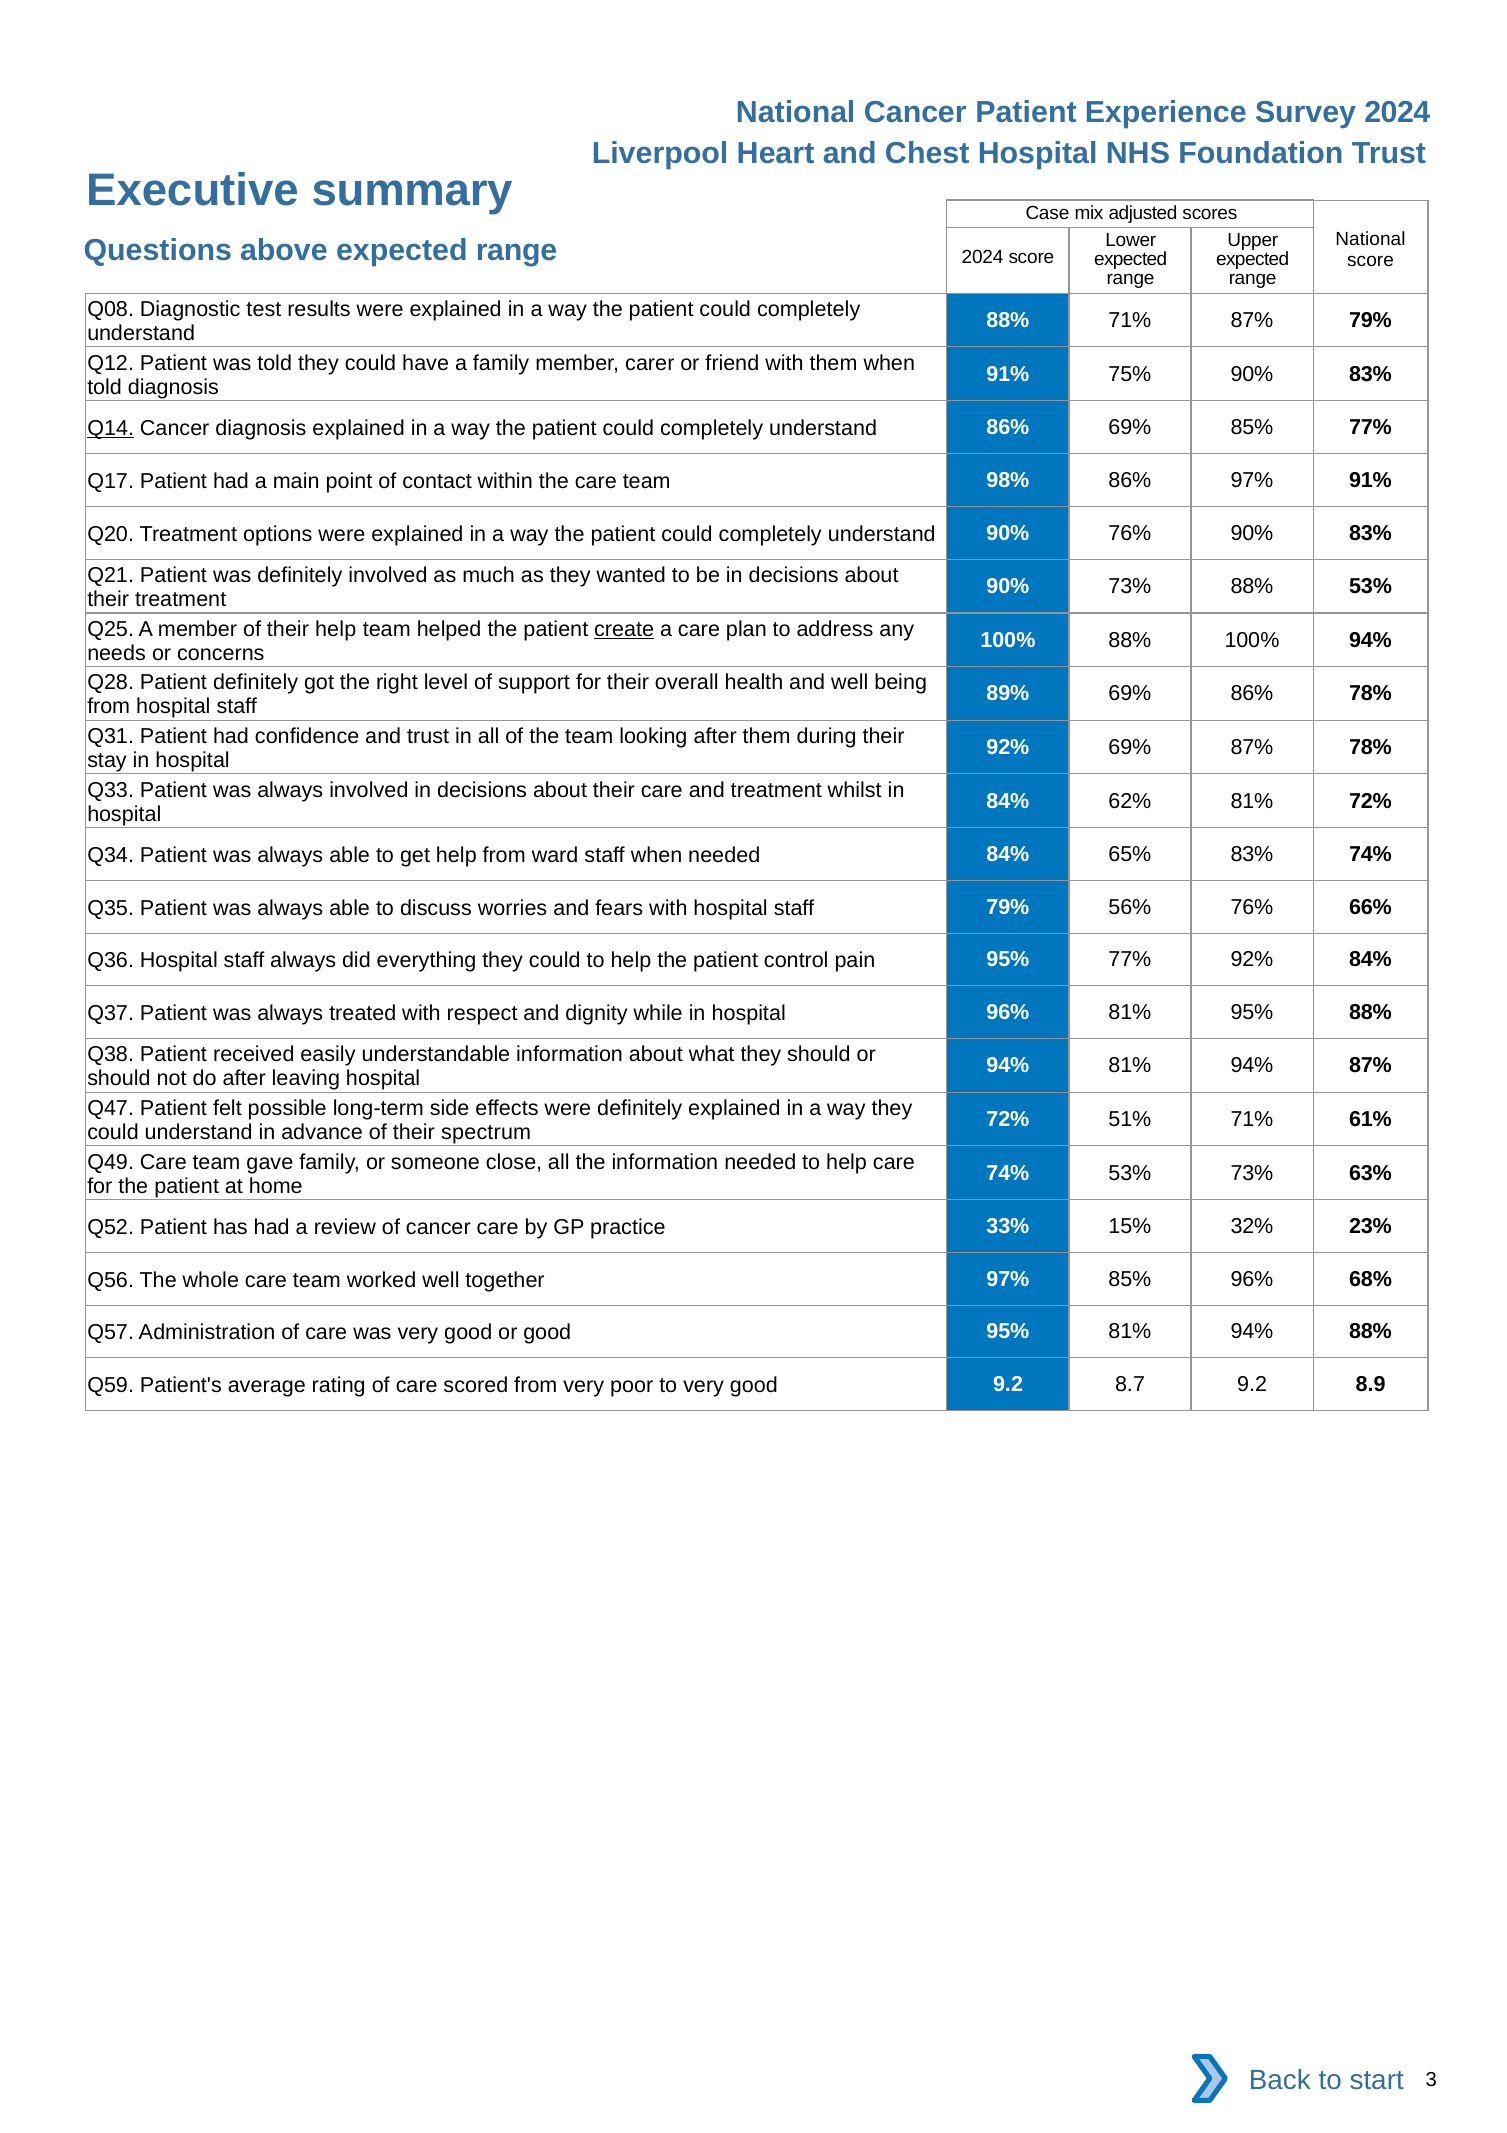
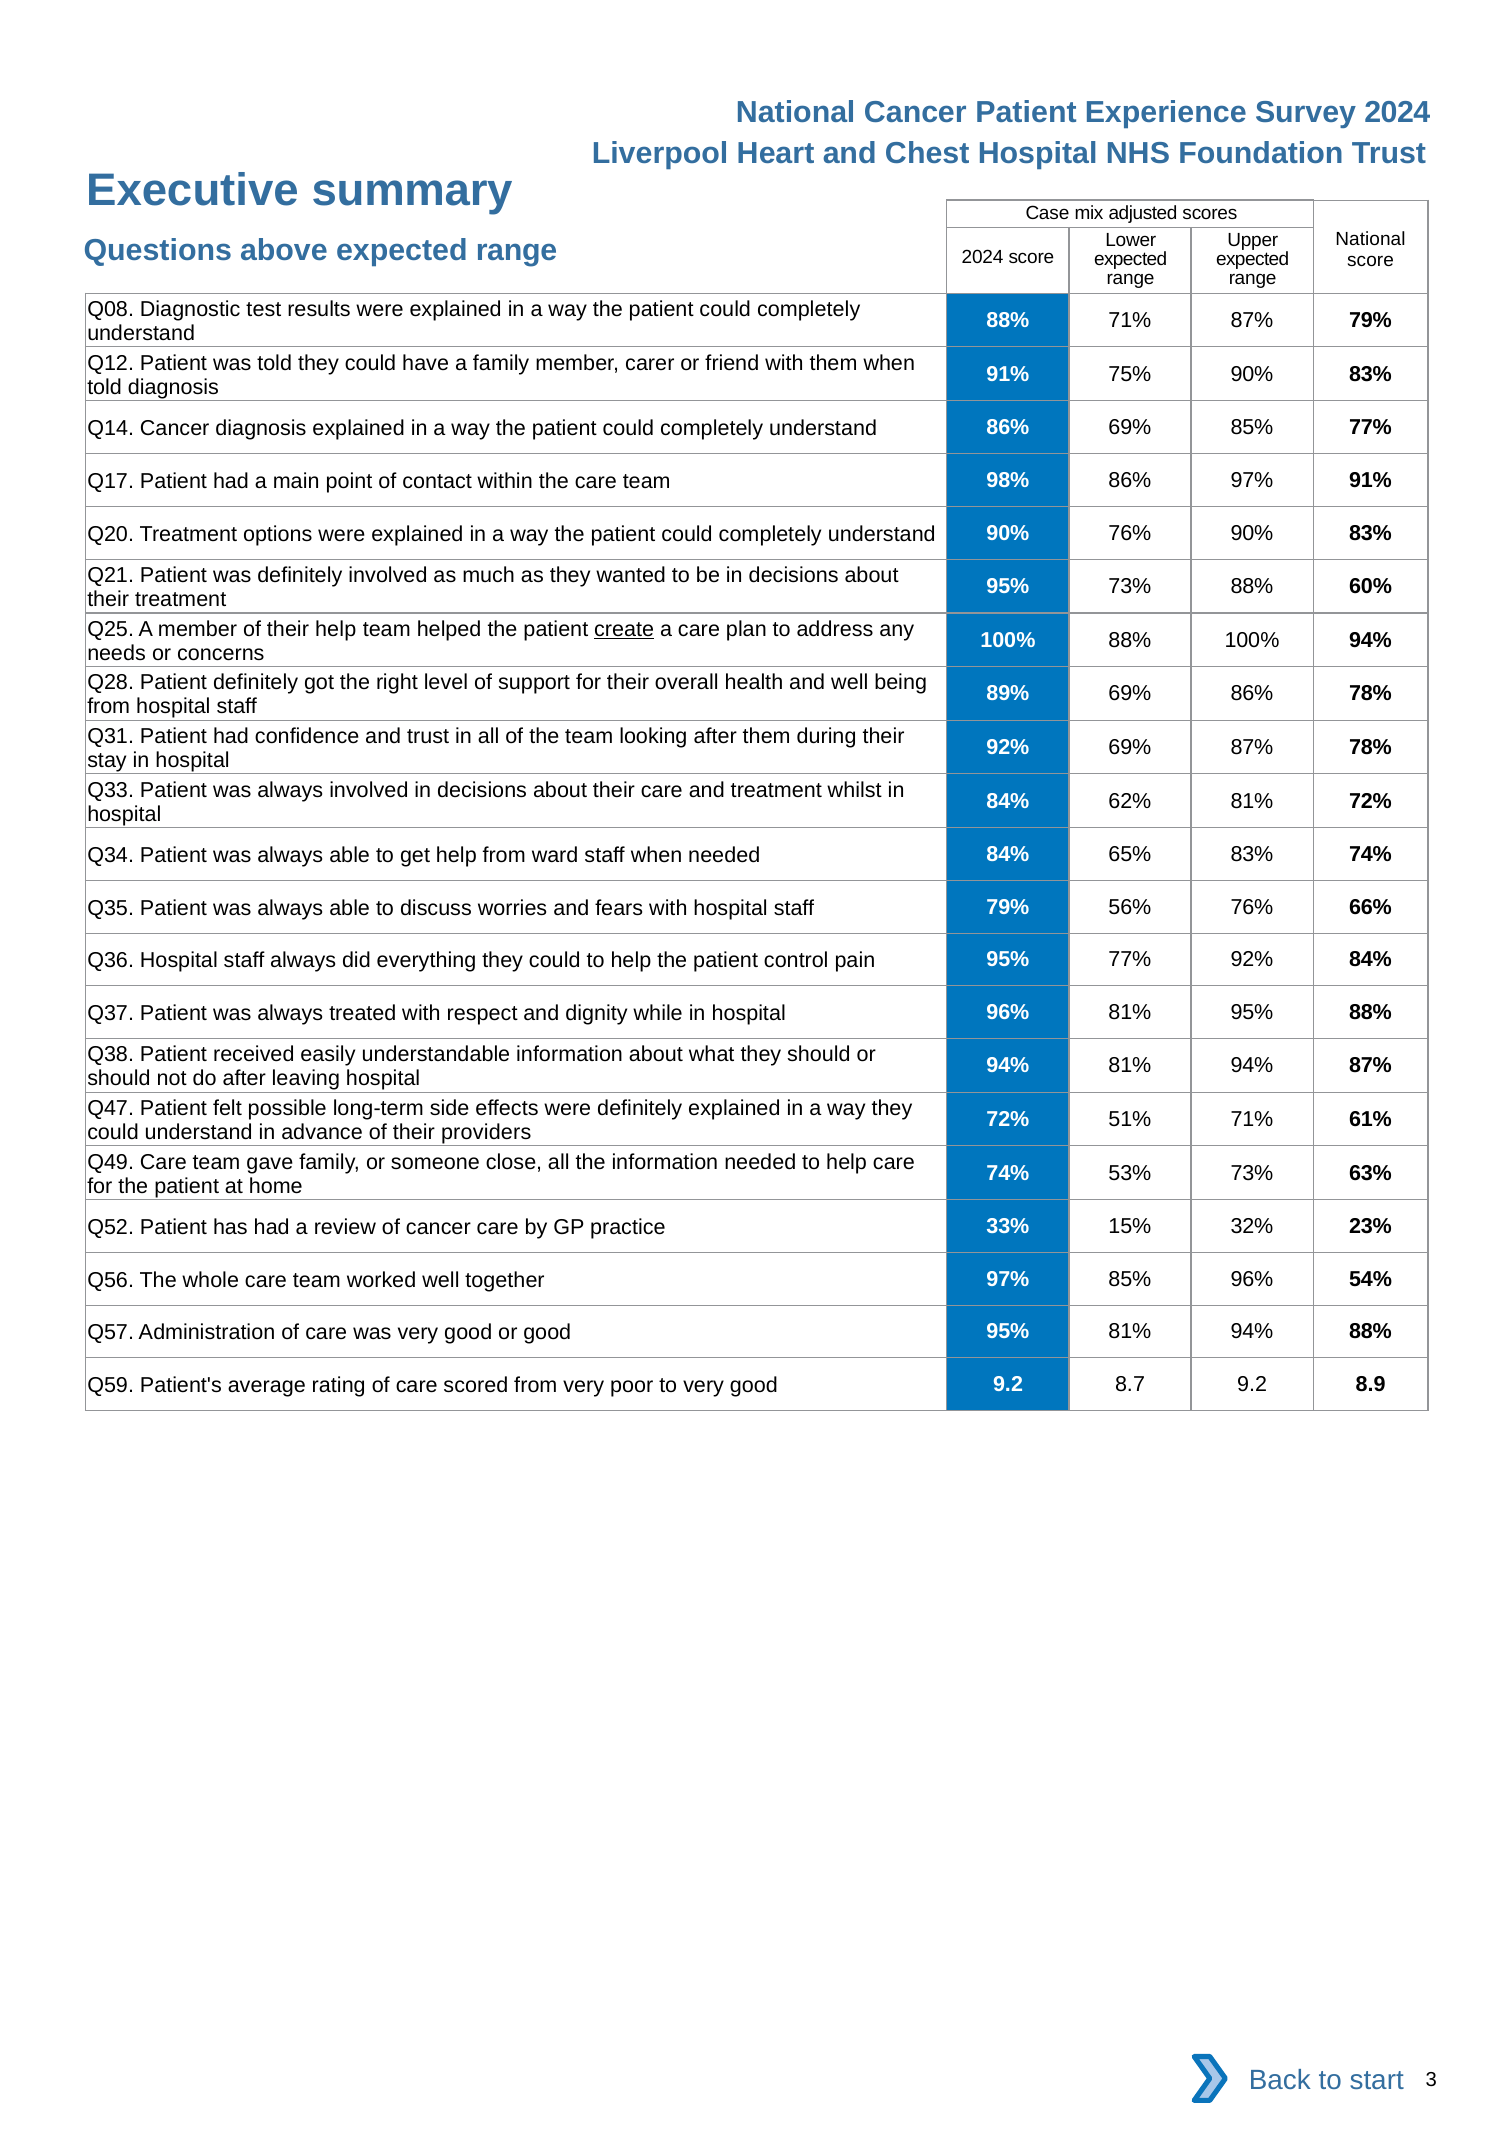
Q14 underline: present -> none (111, 428)
90%: 90% -> 95% (1008, 586)
88% 53%: 53% -> 60% (1371, 586)
spectrum: spectrum -> providers (486, 1132)
68%: 68% -> 54% (1371, 1279)
